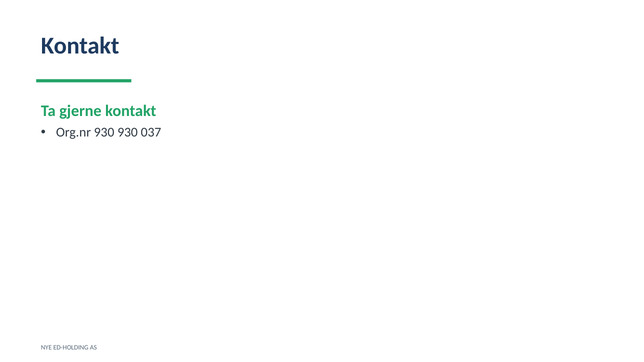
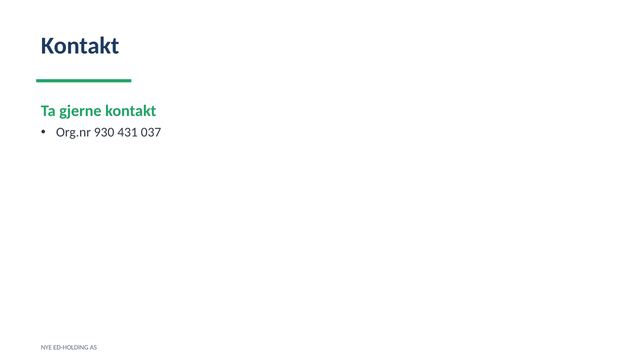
930 930: 930 -> 431 (128, 132)
